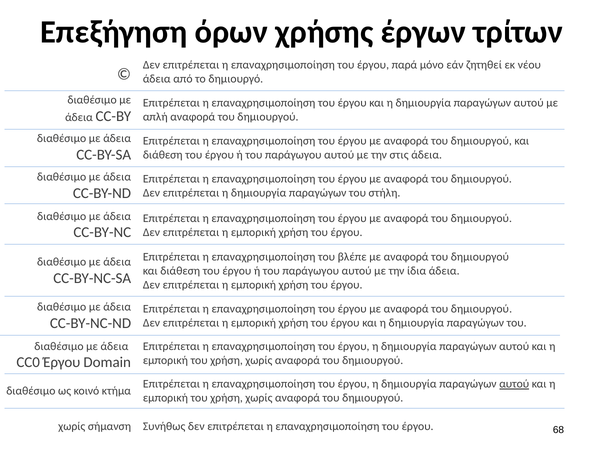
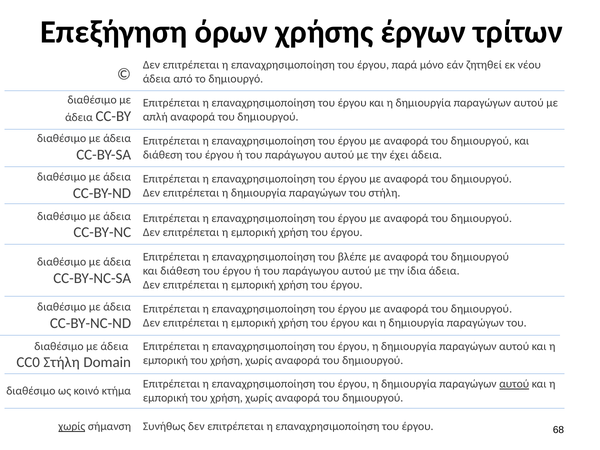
στις: στις -> έχει (399, 155)
CC0 Έργου: Έργου -> Στήλη (62, 362)
χωρίς underline: none -> present (72, 426)
